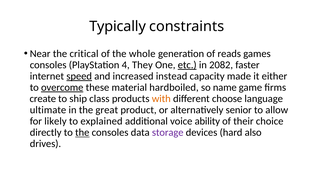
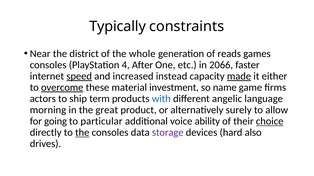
critical: critical -> district (84, 54)
They: They -> After (142, 65)
etc underline: present -> none (187, 65)
2082: 2082 -> 2066 (221, 65)
made underline: none -> present (239, 76)
hardboiled: hardboiled -> investment (174, 88)
create: create -> actors (43, 99)
class: class -> term (99, 99)
with colour: orange -> blue (161, 99)
choose: choose -> angelic (227, 99)
ultimate: ultimate -> morning (48, 110)
senior: senior -> surely (239, 110)
likely: likely -> going (56, 122)
explained: explained -> particular (102, 122)
choice underline: none -> present (270, 122)
